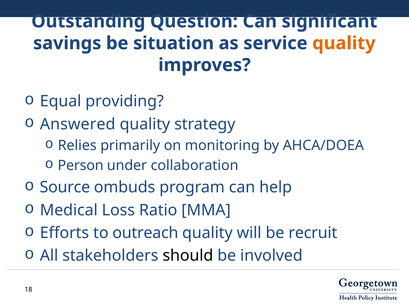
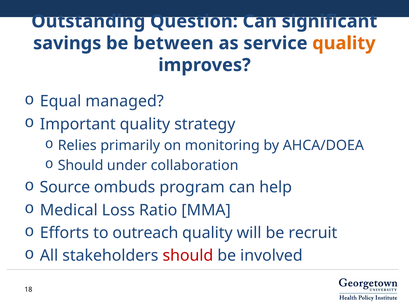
situation: situation -> between (173, 43)
providing: providing -> managed (125, 101)
Answered: Answered -> Important (78, 124)
Person: Person -> Should (81, 165)
should colour: black -> red (188, 255)
